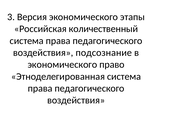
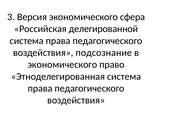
этапы: этапы -> сфера (132, 17)
количественный: количественный -> делегированной (103, 29)
